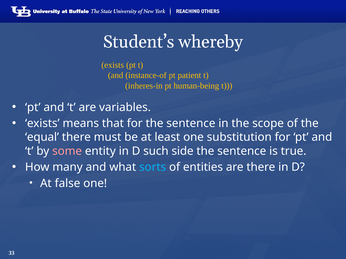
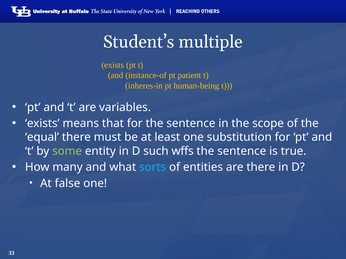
whereby: whereby -> multiple (211, 42)
some colour: pink -> light green (67, 151)
side: side -> wffs (183, 151)
